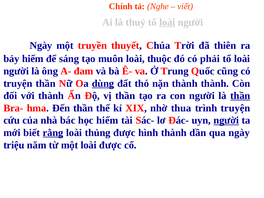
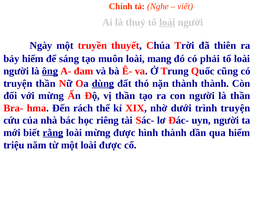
thuộc: thuộc -> mang (159, 59)
ông underline: none -> present (50, 71)
với thành: thành -> mừng (51, 96)
thần underline: present -> none (240, 96)
Đến thần: thần -> rách (83, 108)
thua: thua -> dưới (181, 108)
học hiểm: hiểm -> riêng (107, 120)
người underline: present -> none (226, 120)
loài thủng: thủng -> mừng (98, 133)
qua ngày: ngày -> hiểm (239, 133)
